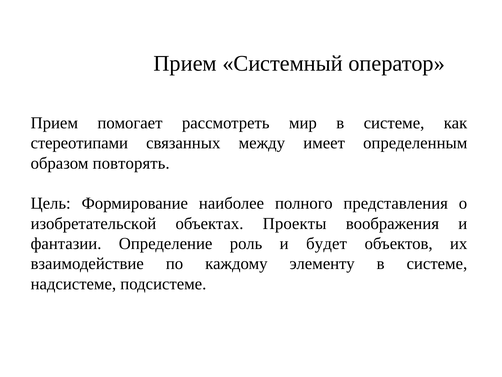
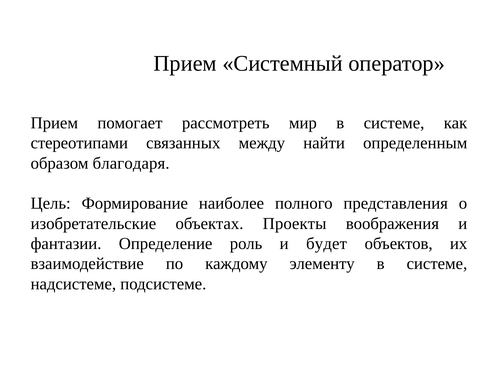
имеет: имеет -> найти (324, 143)
повторять: повторять -> благодаря (131, 163)
изобретательской: изобретательской -> изобретательские (93, 223)
